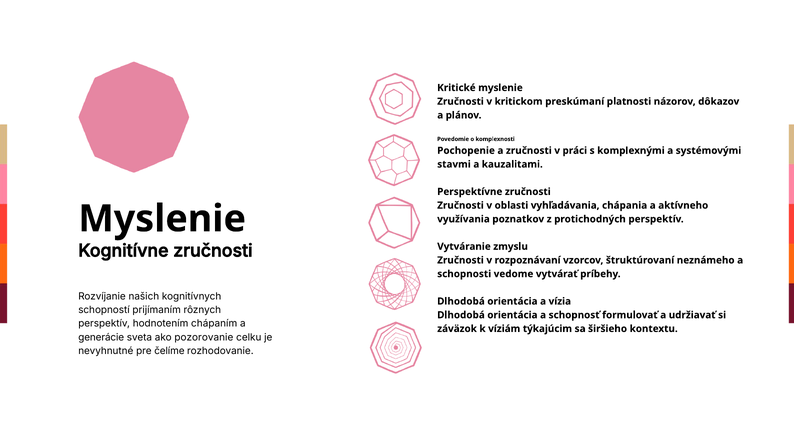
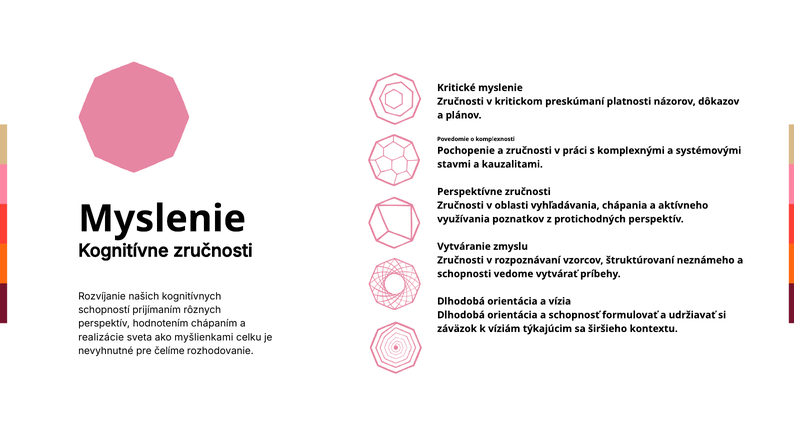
generácie: generácie -> realizácie (101, 337)
pozorovanie: pozorovanie -> myšlienkami (204, 337)
